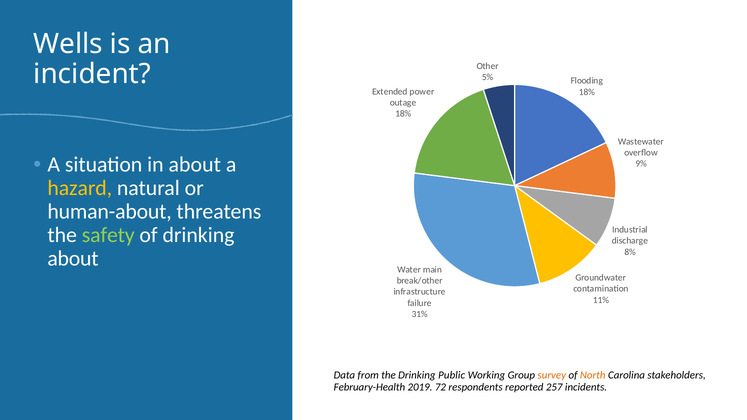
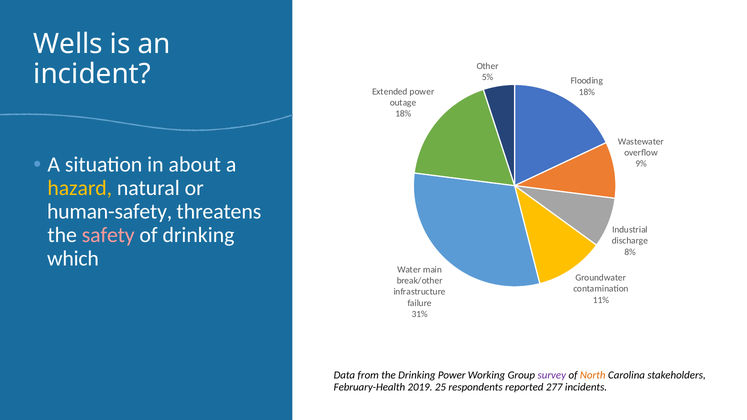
human-about: human-about -> human-safety (110, 212)
safety colour: light green -> pink (108, 235)
about: about -> which (73, 259)
Drinking Public: Public -> Power (452, 376)
survey colour: orange -> purple (552, 376)
72: 72 -> 25 (440, 387)
257: 257 -> 277 (554, 387)
